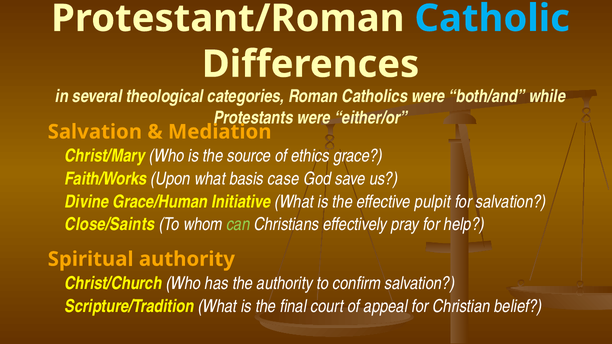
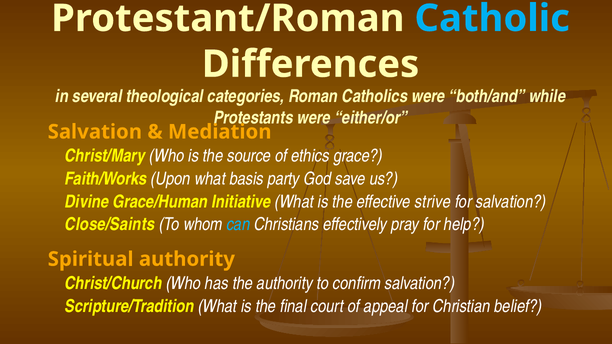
case: case -> party (284, 179)
pulpit: pulpit -> strive (433, 202)
can colour: light green -> light blue (238, 225)
